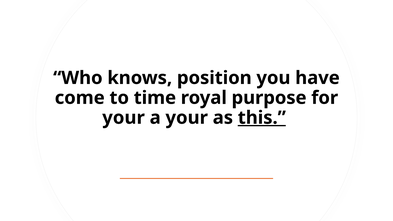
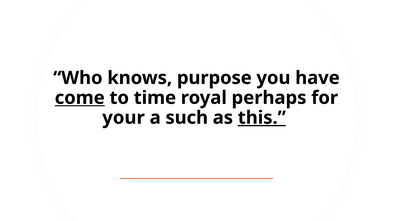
position: position -> purpose (214, 78)
come underline: none -> present (80, 98)
purpose: purpose -> perhaps (269, 98)
a your: your -> such (187, 118)
